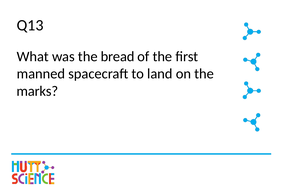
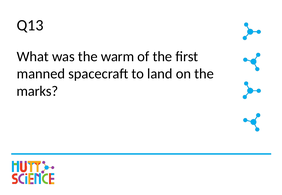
bread: bread -> warm (118, 57)
